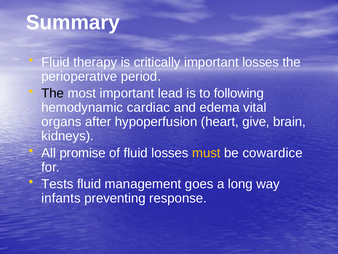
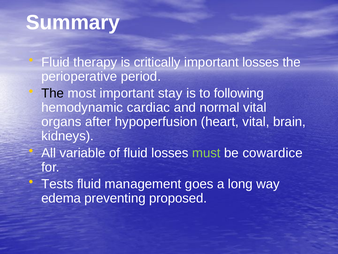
lead: lead -> stay (170, 93)
edema: edema -> normal (220, 107)
heart give: give -> vital (256, 122)
promise: promise -> variable (83, 153)
must colour: yellow -> light green (206, 153)
infants: infants -> edema (61, 198)
response: response -> proposed (178, 198)
